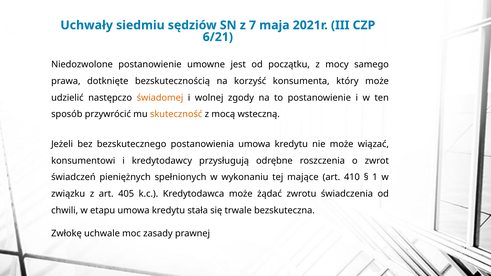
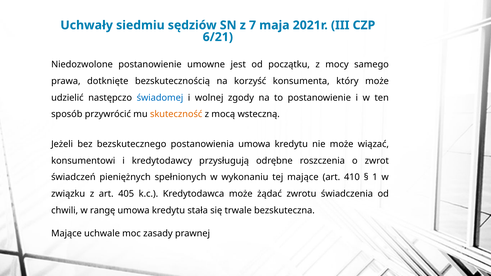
świadomej colour: orange -> blue (160, 98)
etapu: etapu -> rangę (103, 211)
Zwłokę: Zwłokę -> Mające (66, 234)
